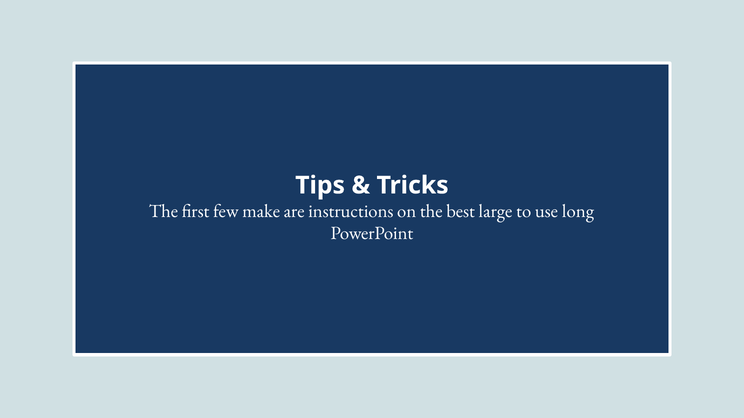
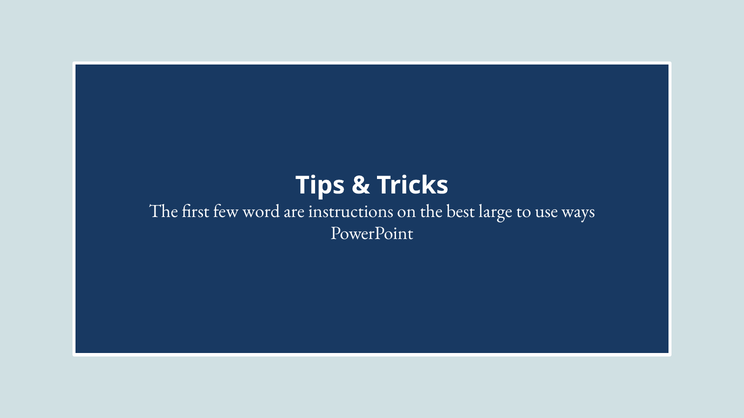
make: make -> word (261, 211)
long: long -> ways (578, 211)
